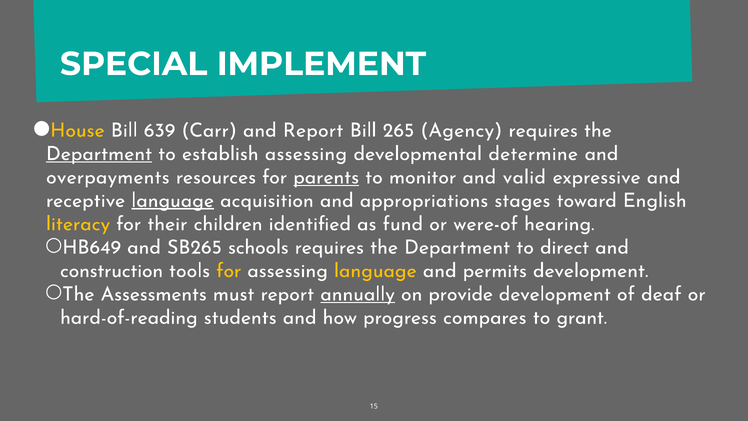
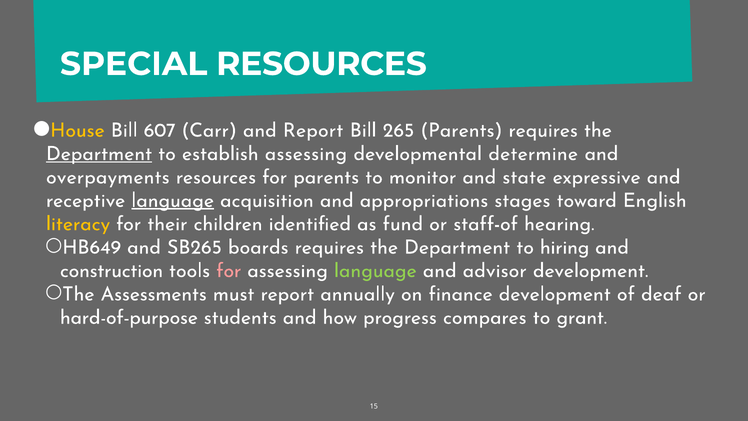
SPECIAL IMPLEMENT: IMPLEMENT -> RESOURCES (321, 64)
639: 639 -> 607 (160, 130)
265 Agency: Agency -> Parents (461, 130)
parents underline: present -> none (326, 177)
valid: valid -> state (524, 177)
were-of: were-of -> staff-of (486, 224)
schools: schools -> boards (258, 247)
direct: direct -> hiring (565, 247)
for colour: yellow -> pink (229, 270)
language colour: yellow -> light green (375, 270)
permits: permits -> advisor (495, 270)
annually underline: present -> none (358, 294)
provide: provide -> finance (461, 294)
hard-of-reading: hard-of-reading -> hard-of-purpose (129, 317)
